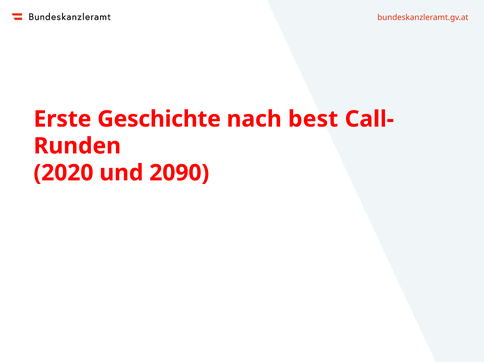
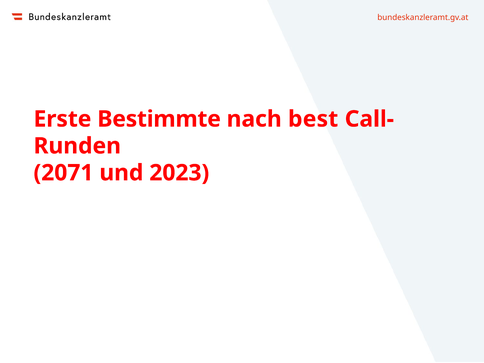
Geschichte: Geschichte -> Bestimmte (159, 119)
2020: 2020 -> 2071 (63, 173)
2090: 2090 -> 2023 (179, 173)
